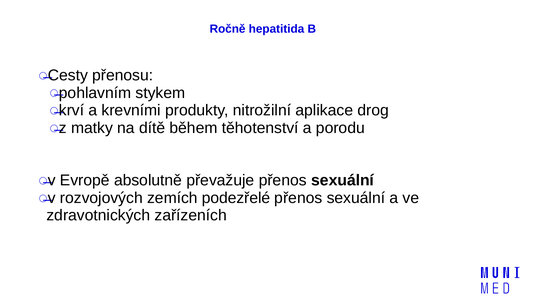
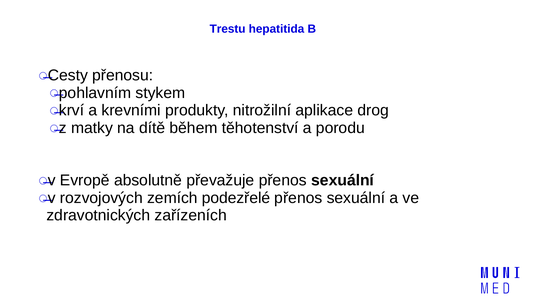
Ročně: Ročně -> Trestu (228, 29)
